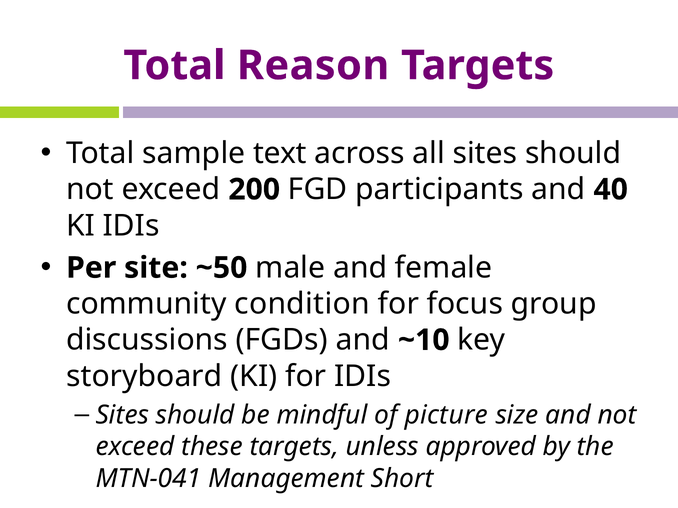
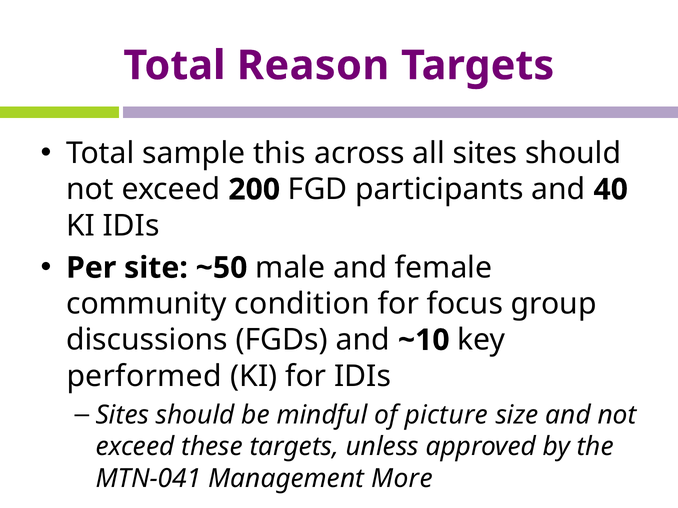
text: text -> this (280, 154)
storyboard: storyboard -> performed (144, 377)
Short: Short -> More (402, 479)
